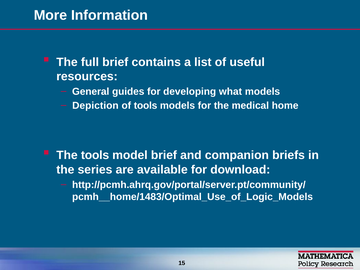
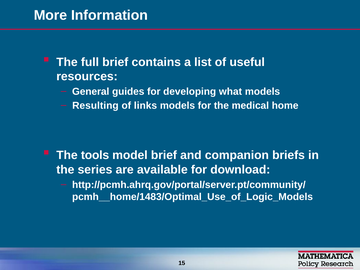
Depiction: Depiction -> Resulting (95, 106)
of tools: tools -> links (145, 106)
